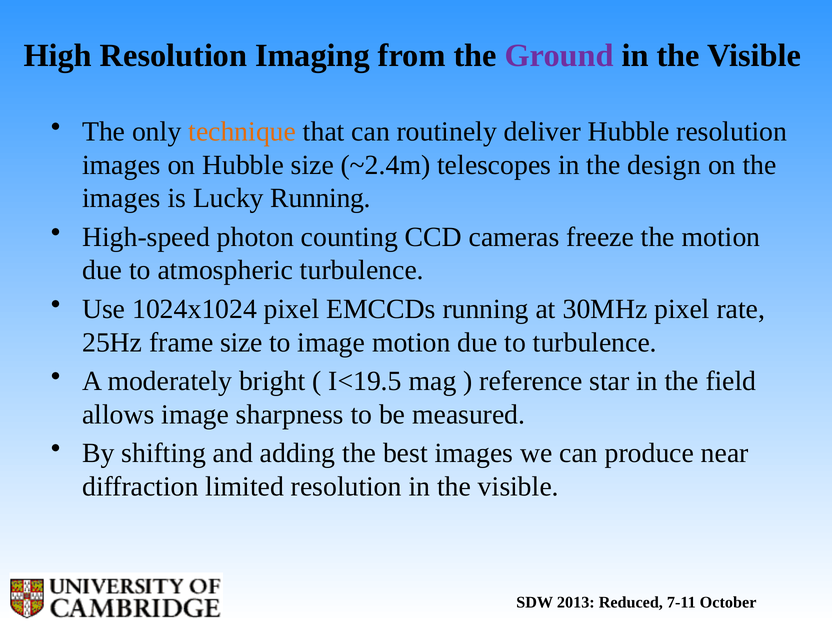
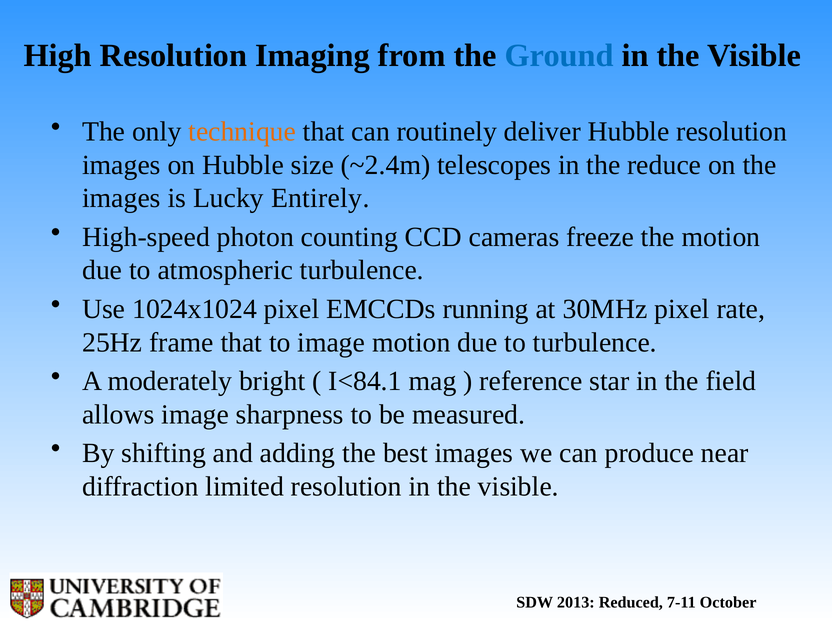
Ground colour: purple -> blue (559, 55)
design: design -> reduce (664, 165)
Lucky Running: Running -> Entirely (320, 198)
frame size: size -> that (241, 342)
I<19.5: I<19.5 -> I<84.1 (365, 381)
